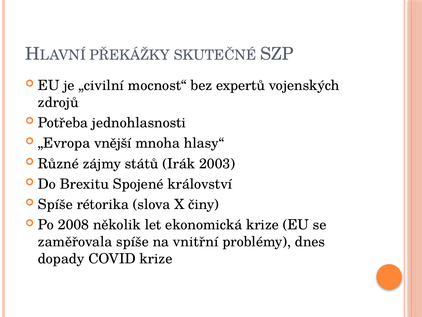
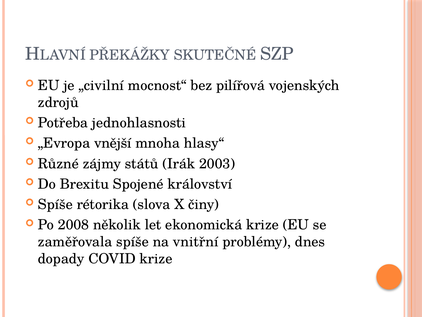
expertů: expertů -> pilířová (241, 85)
